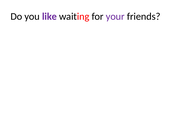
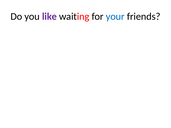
your colour: purple -> blue (115, 17)
